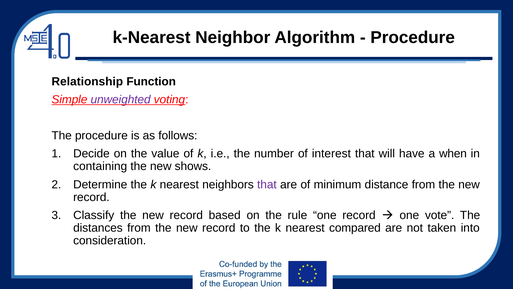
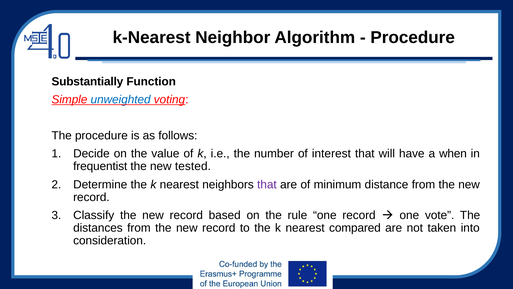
Relationship: Relationship -> Substantially (87, 81)
unweighted colour: purple -> blue (121, 99)
containing: containing -> frequentist (100, 166)
shows: shows -> tested (193, 166)
